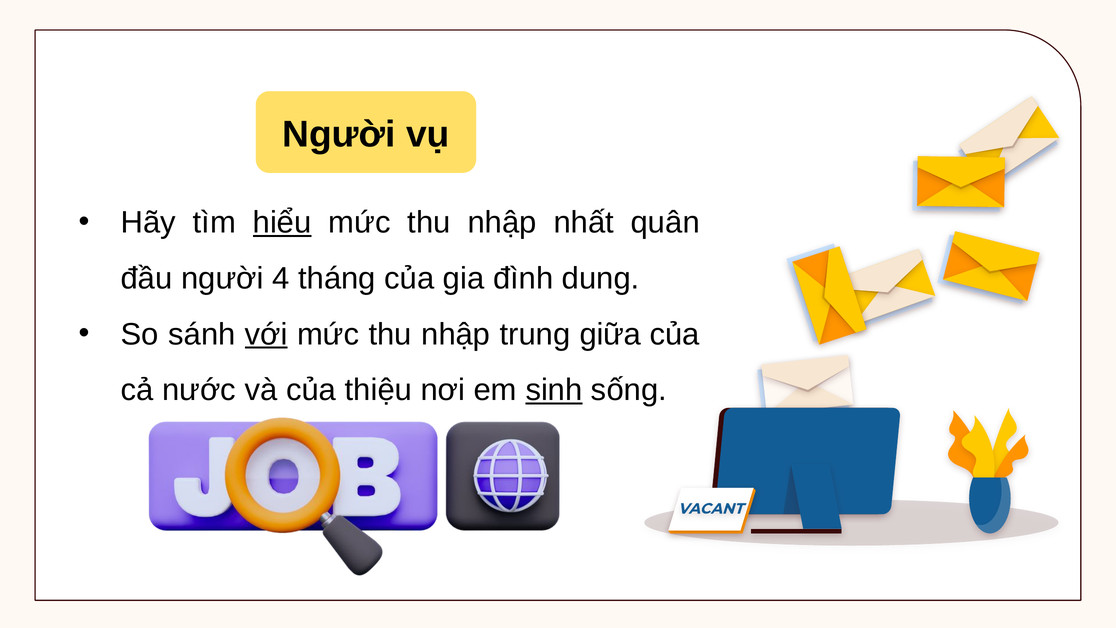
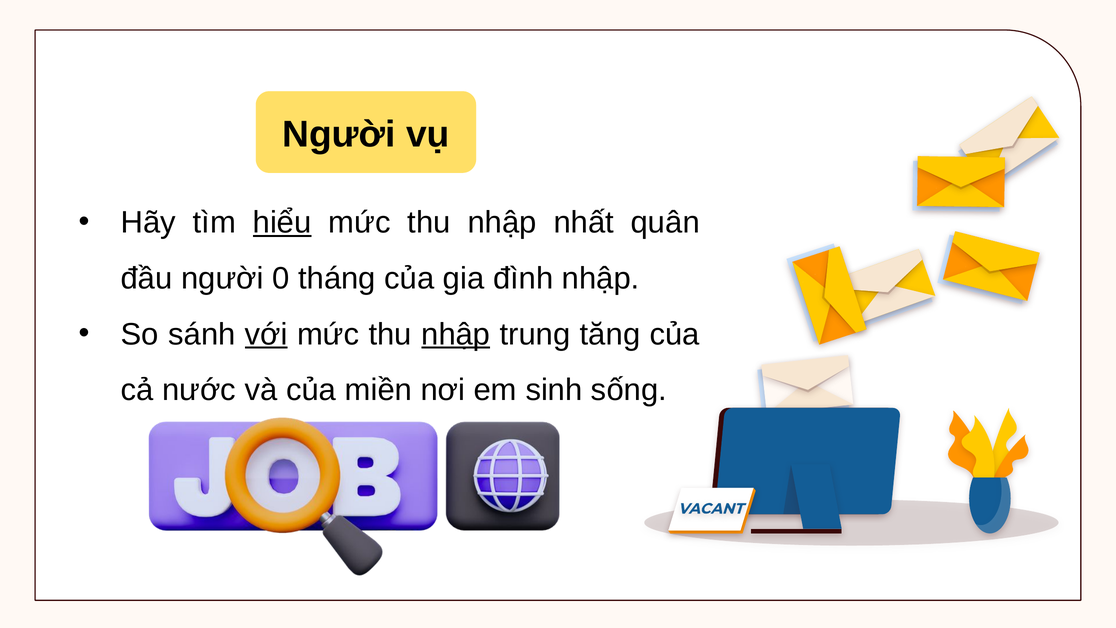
4: 4 -> 0 (281, 278)
đình dung: dung -> nhập (601, 278)
nhập underline: none -> present (456, 334)
giữa: giữa -> tăng (610, 334)
thiệu: thiệu -> miền (378, 390)
sinh underline: present -> none (554, 390)
